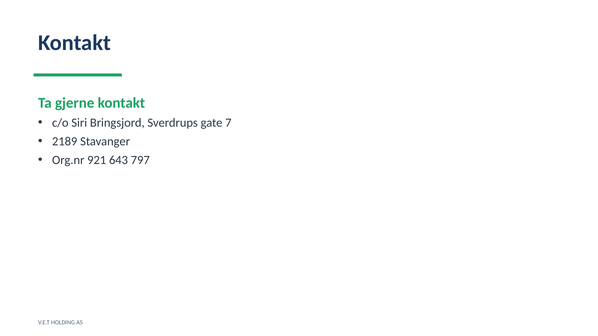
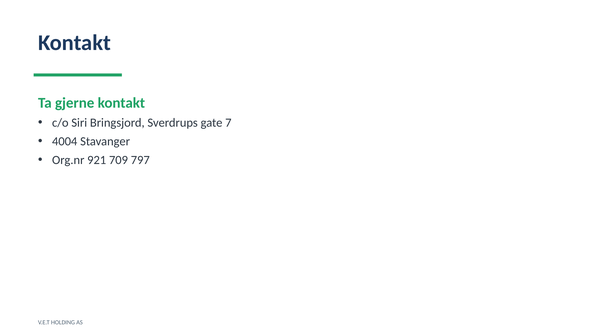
2189: 2189 -> 4004 (65, 142)
643: 643 -> 709 (118, 160)
